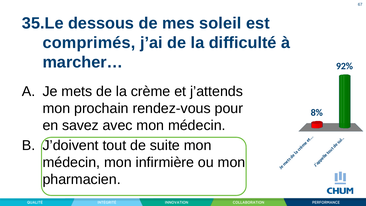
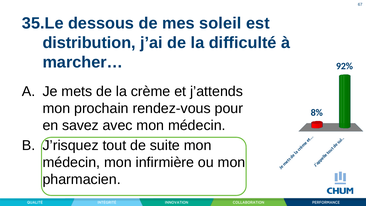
comprimés: comprimés -> distribution (89, 43)
J’doivent: J’doivent -> J’risquez (71, 145)
